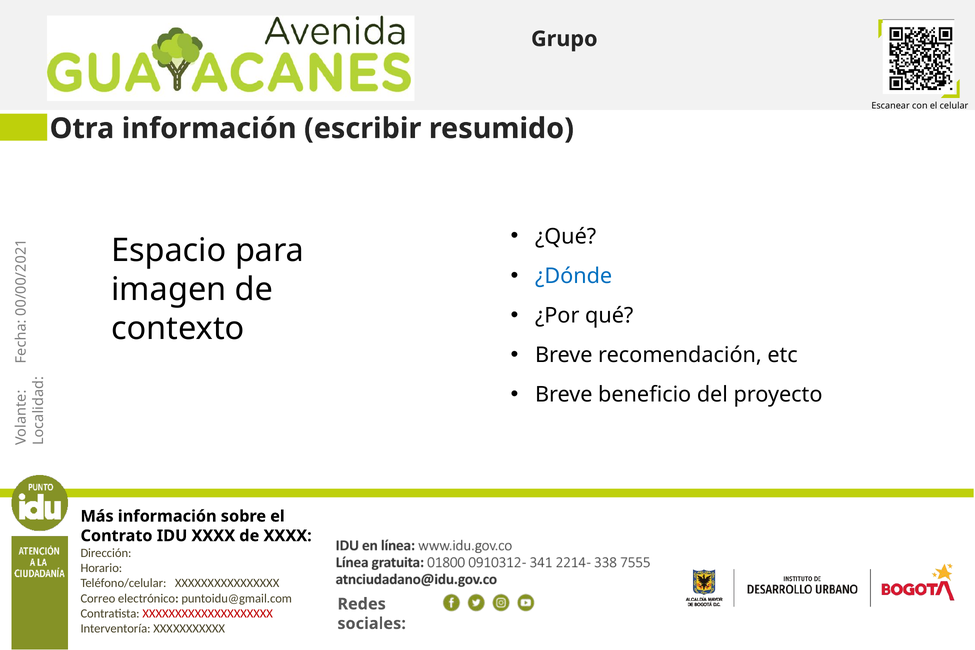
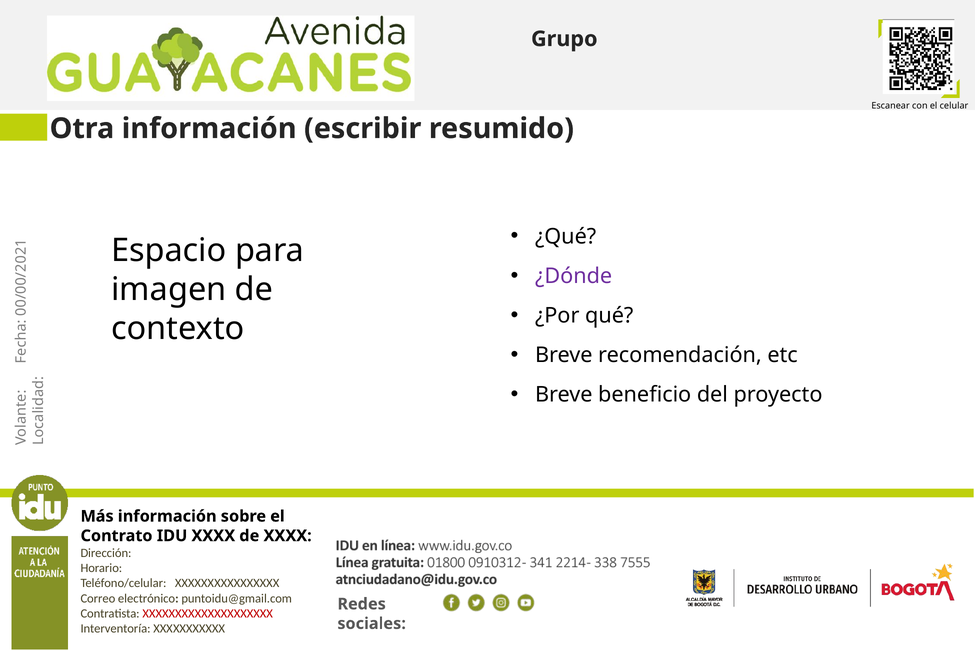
¿Dónde colour: blue -> purple (574, 276)
